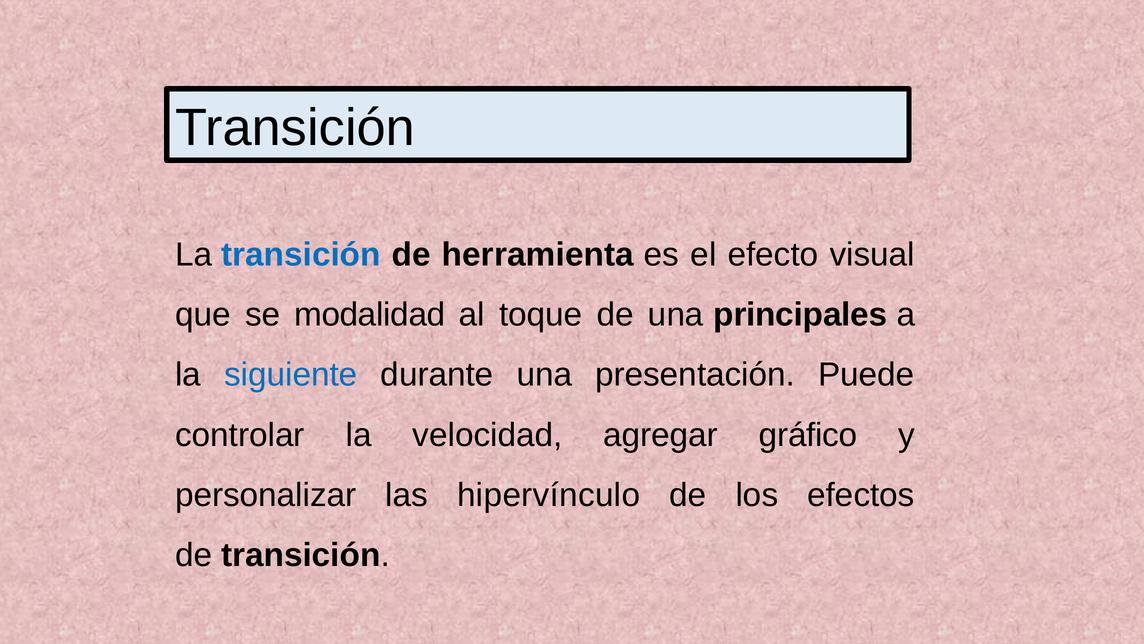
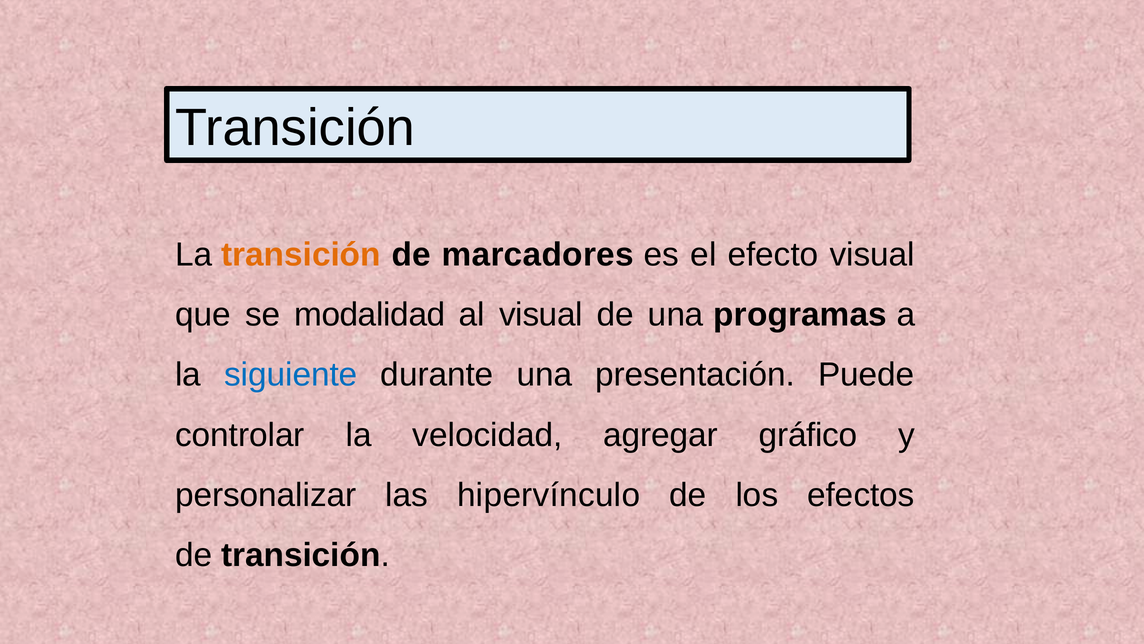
transición colour: blue -> orange (301, 254)
herramienta: herramienta -> marcadores (538, 254)
al toque: toque -> visual (541, 315)
principales: principales -> programas (800, 315)
